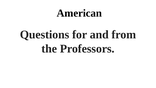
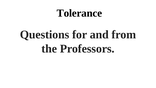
American: American -> Tolerance (79, 13)
